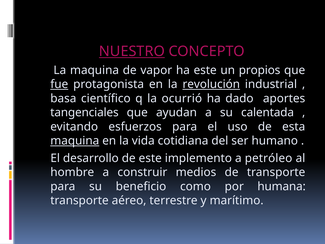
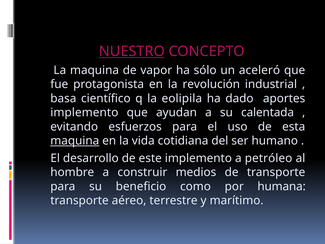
ha este: este -> sólo (205, 70)
propios: propios -> aceleró (259, 70)
fue underline: present -> none (59, 84)
revolución underline: present -> none (211, 84)
ocurrió: ocurrió -> eolipila (182, 98)
tangenciales: tangenciales -> implemento (84, 112)
